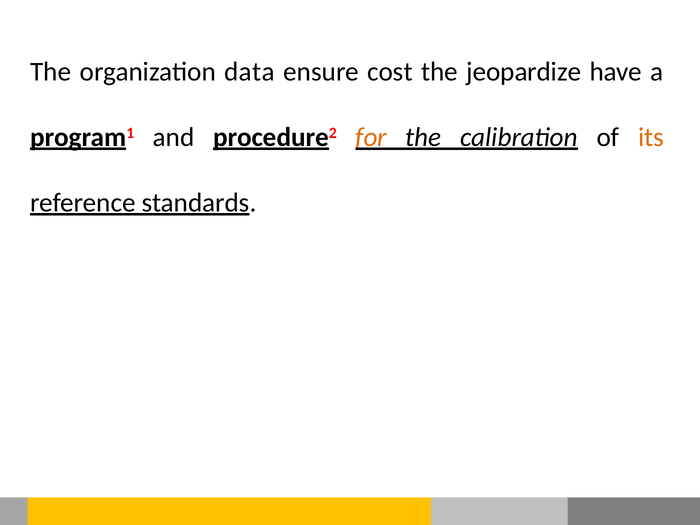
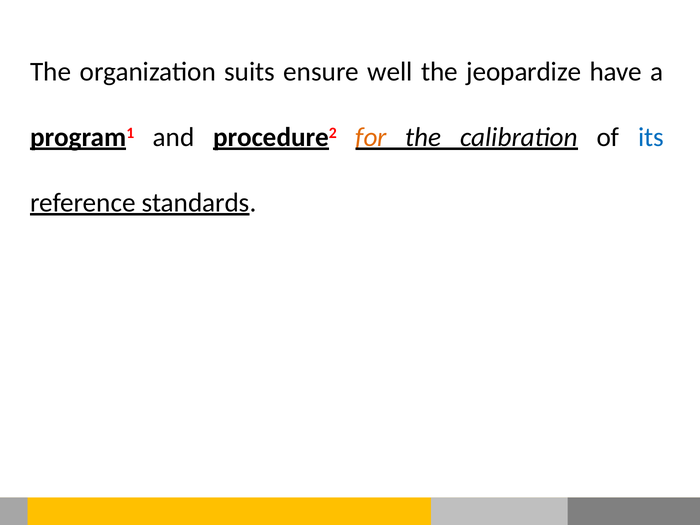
data: data -> suits (250, 72)
cost: cost -> well (390, 72)
its colour: orange -> blue (651, 137)
